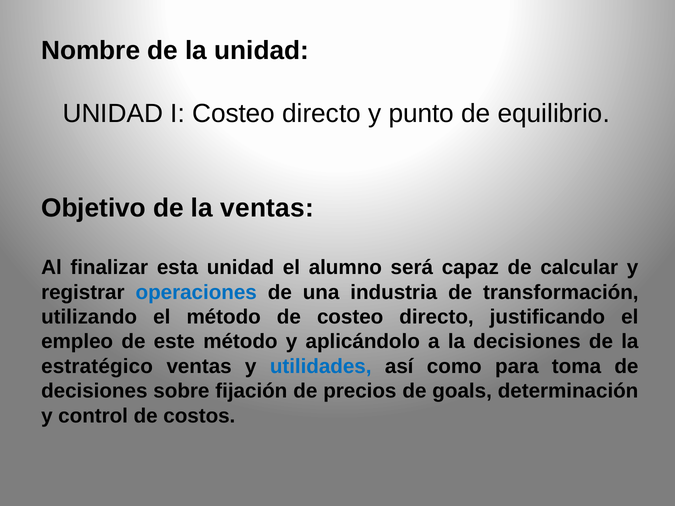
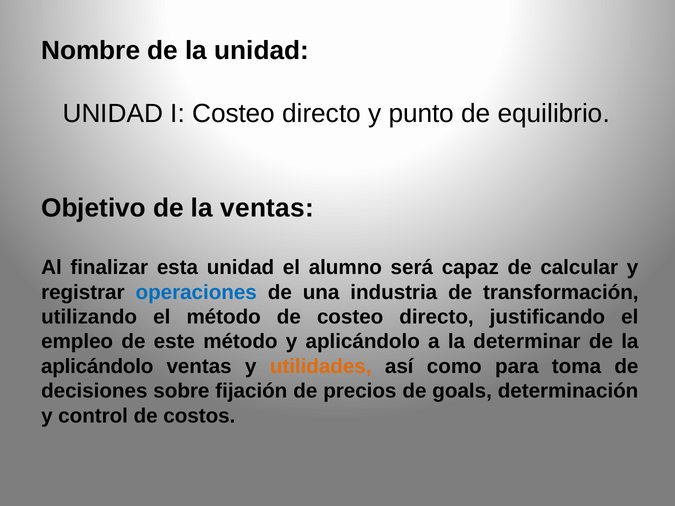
la decisiones: decisiones -> determinar (527, 342)
estratégico: estratégico -> aplicándolo (97, 367)
utilidades colour: blue -> orange (321, 367)
